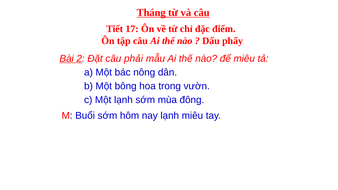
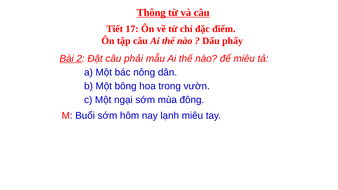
Tháng: Tháng -> Thông (151, 13)
Một lạnh: lạnh -> ngại (123, 100)
